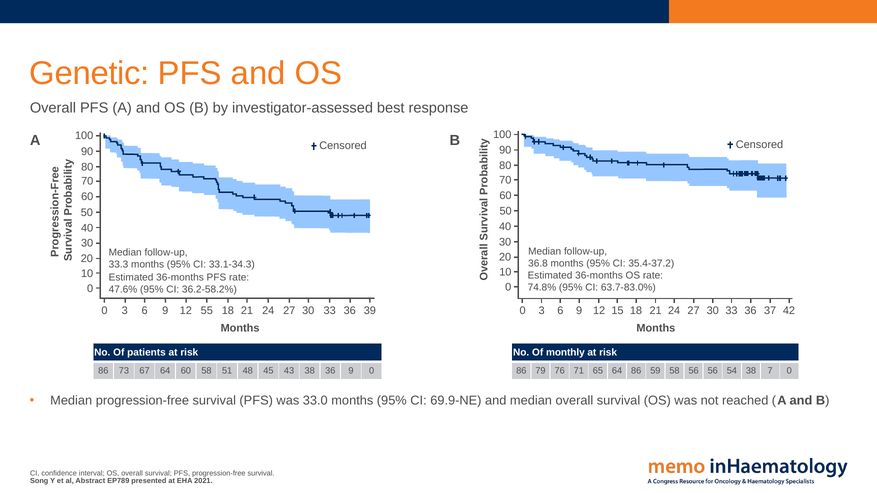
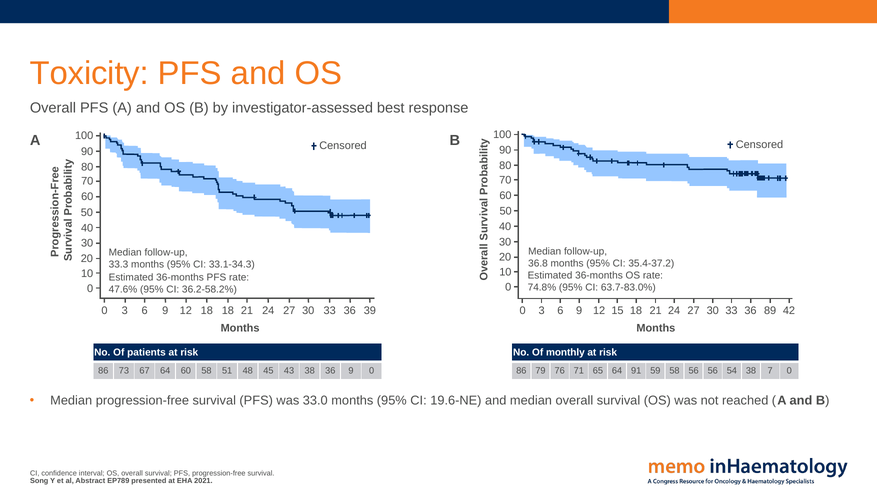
Genetic: Genetic -> Toxicity (89, 74)
12 55: 55 -> 18 (207, 311)
37: 37 -> 89 (770, 311)
64 86: 86 -> 91 (636, 371)
69.9-NE: 69.9-NE -> 19.6-NE (456, 401)
